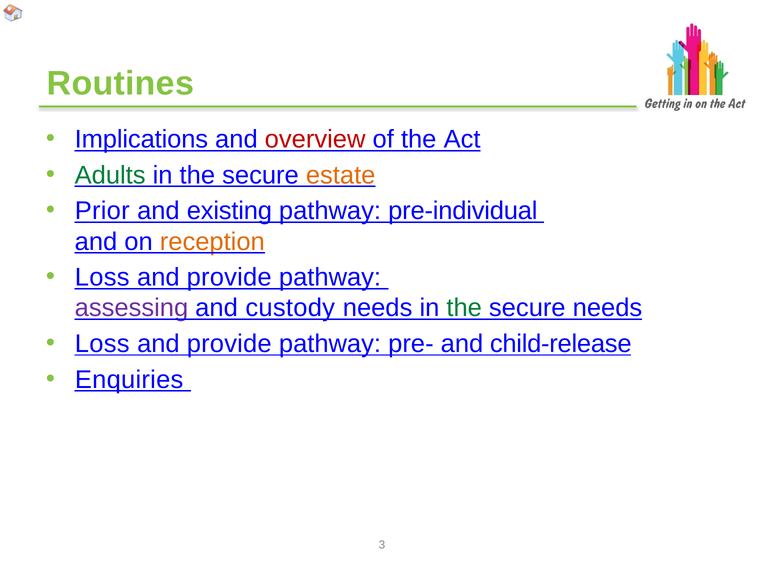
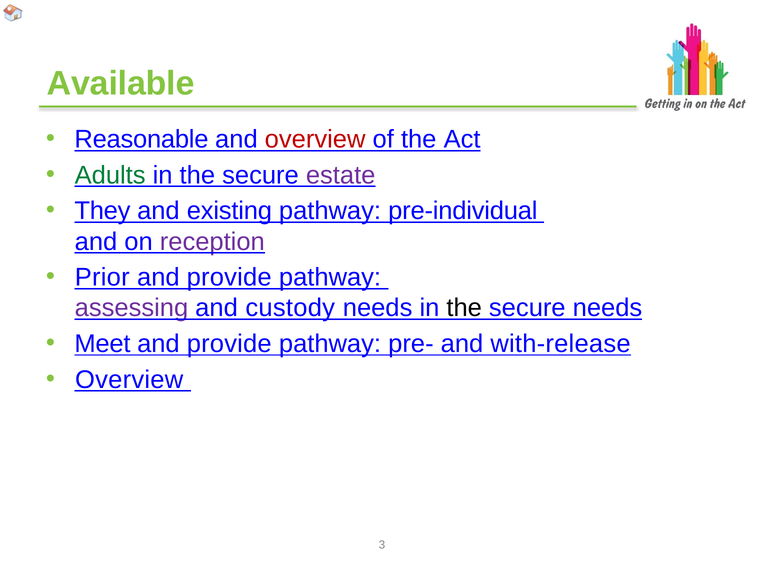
Routines: Routines -> Available (121, 84)
Implications: Implications -> Reasonable (141, 139)
estate colour: orange -> purple (341, 175)
Prior: Prior -> They (102, 211)
reception colour: orange -> purple (212, 241)
Loss: Loss -> Prior (102, 277)
the colour: green -> black (464, 308)
Loss: Loss -> Meet (102, 344)
child-release: child-release -> with-release (560, 344)
Enquiries: Enquiries -> Overview (129, 379)
